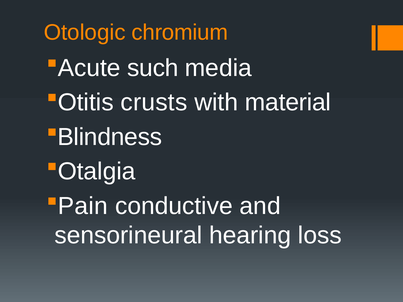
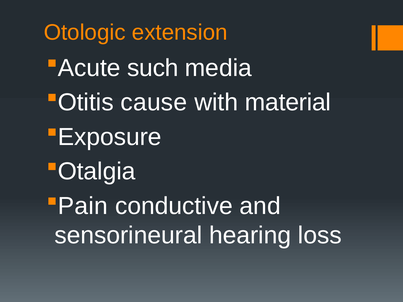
chromium: chromium -> extension (180, 32)
crusts: crusts -> cause (154, 103)
Blindness: Blindness -> Exposure (110, 137)
